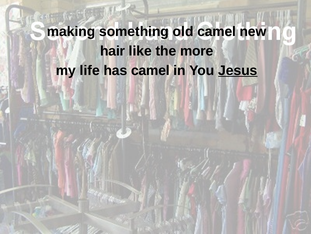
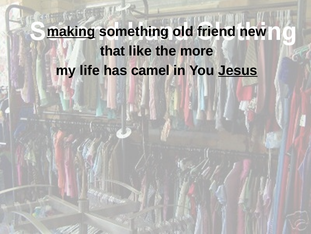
making underline: none -> present (71, 32)
old camel: camel -> friend (217, 32)
hair: hair -> that (113, 51)
